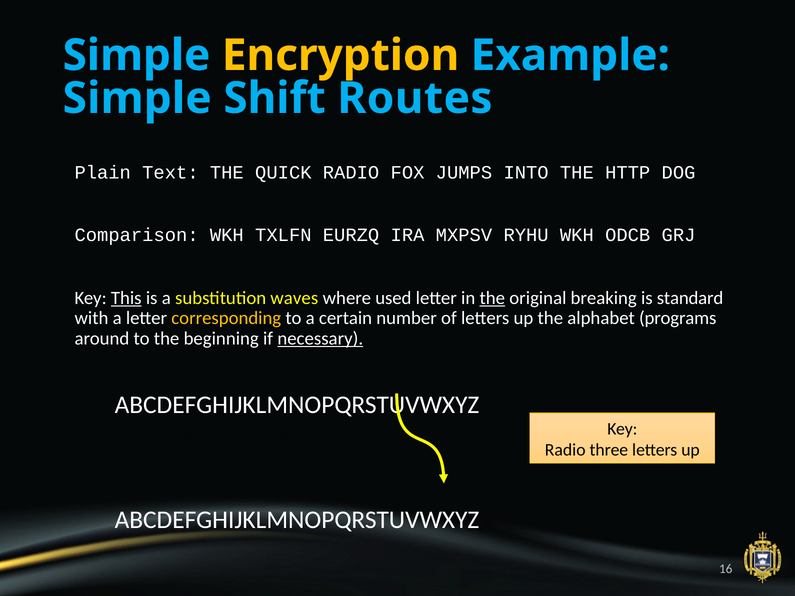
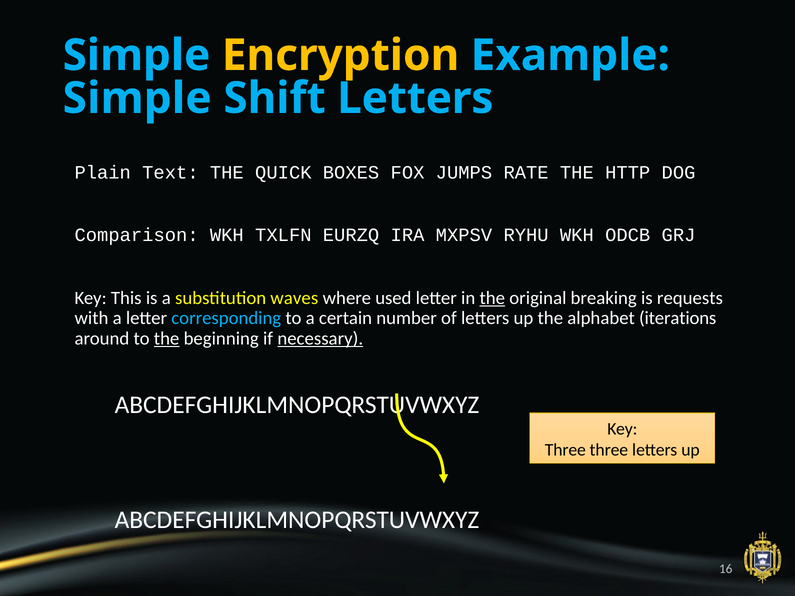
Shift Routes: Routes -> Letters (415, 98)
QUICK RADIO: RADIO -> BOXES (351, 173)
INTO: INTO -> RATE (526, 173)
This underline: present -> none (126, 298)
standard: standard -> requests (690, 298)
corresponding colour: yellow -> light blue (226, 318)
programs: programs -> iterations (678, 318)
the underline: none -> present (167, 339)
Radio: Radio -> Three (565, 450)
